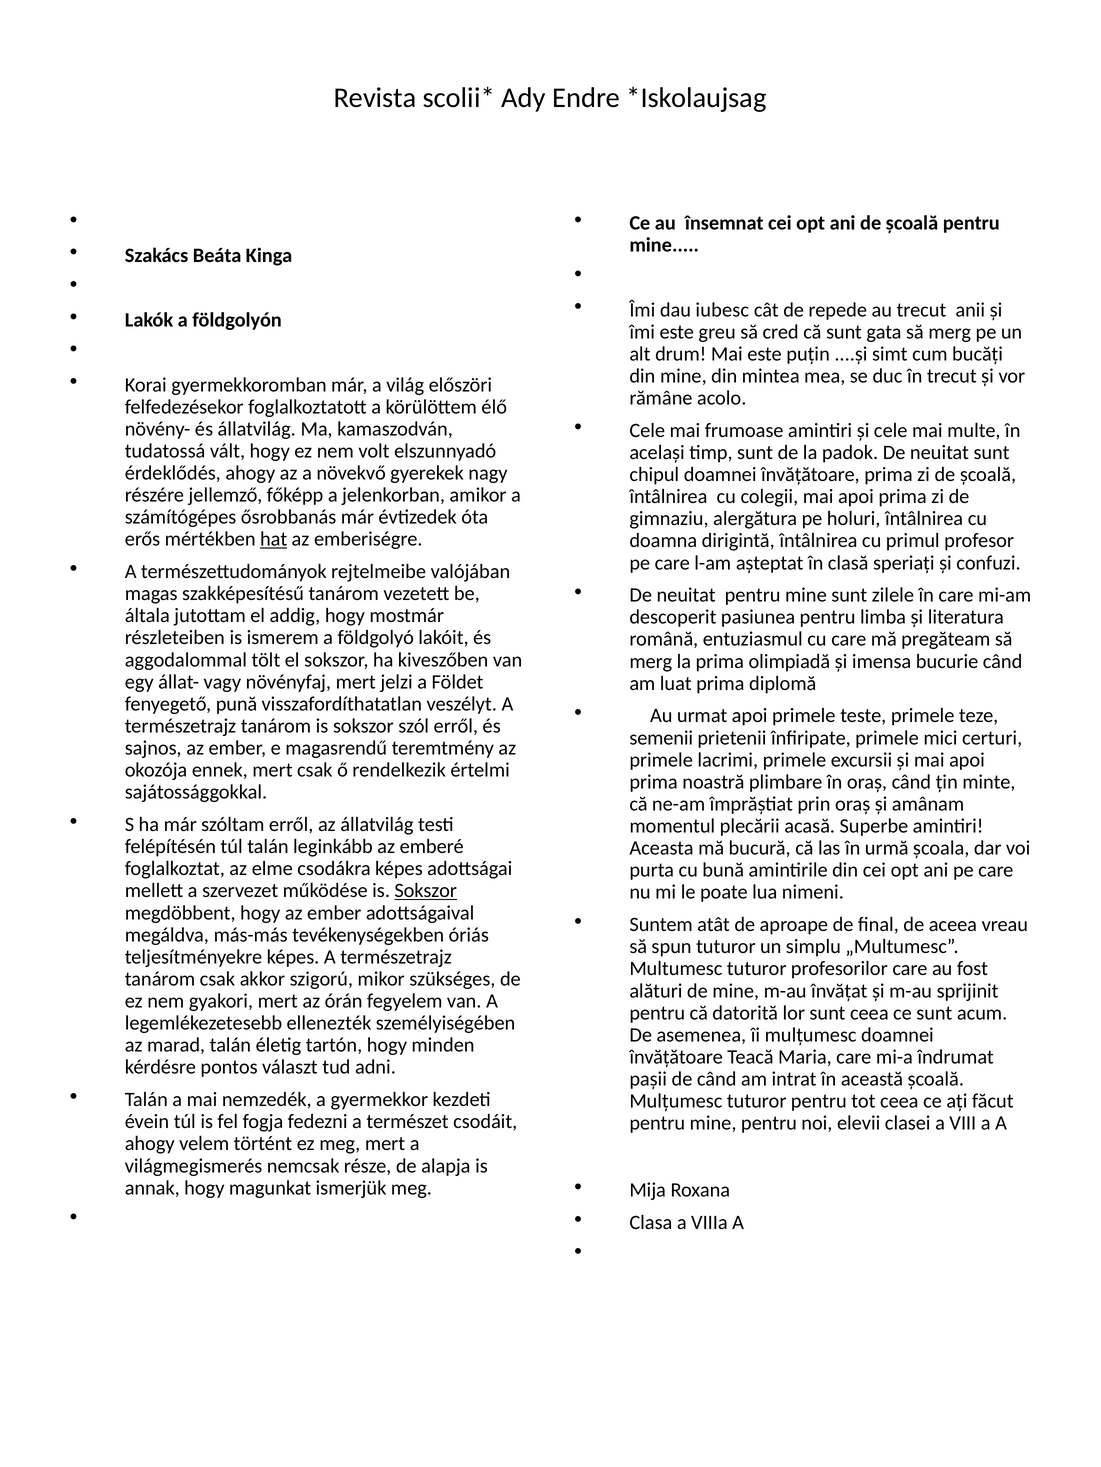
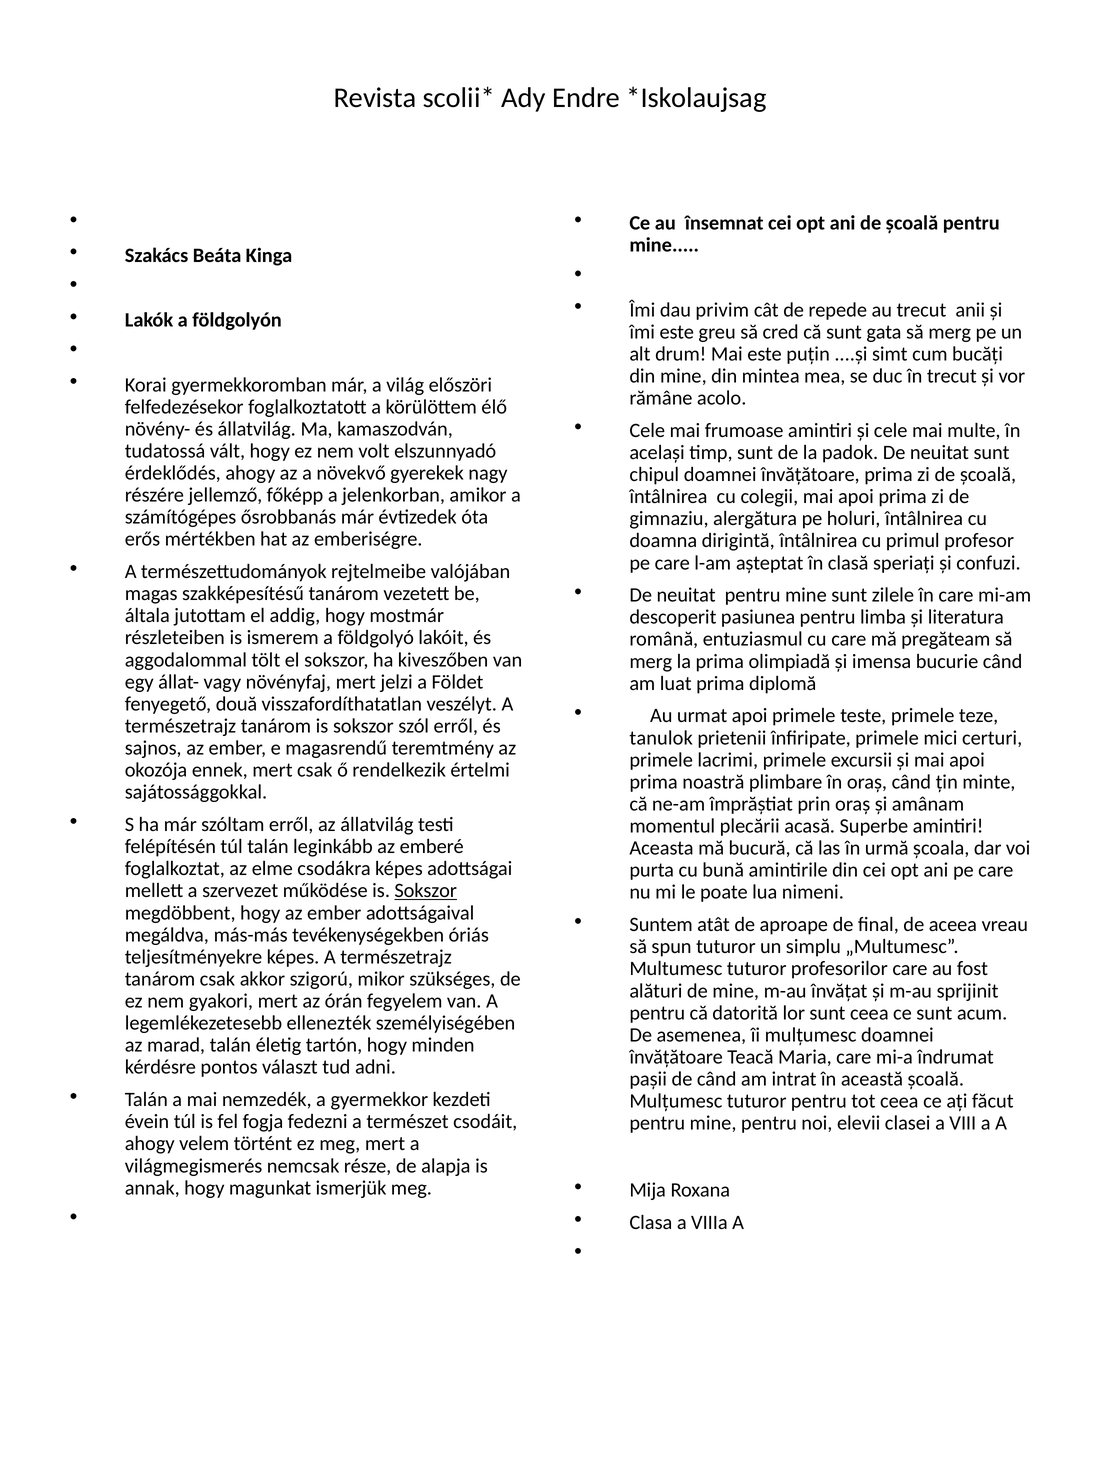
iubesc: iubesc -> privim (722, 310)
hat underline: present -> none (274, 540)
pună: pună -> două (237, 704)
semenii: semenii -> tanulok (661, 738)
